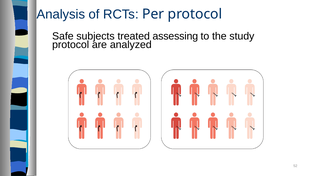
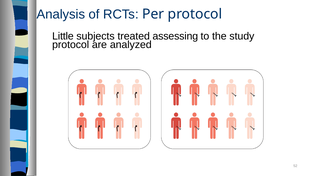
Safe: Safe -> Little (63, 36)
